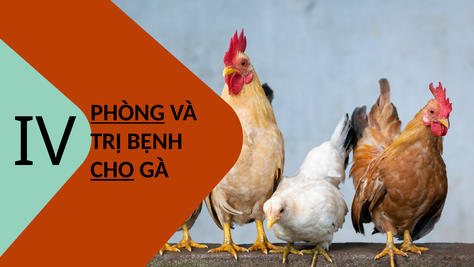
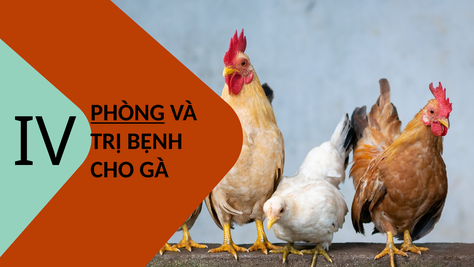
CHO underline: present -> none (112, 169)
